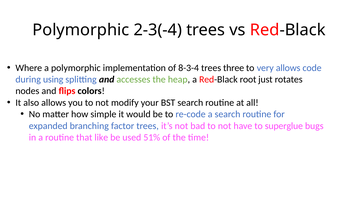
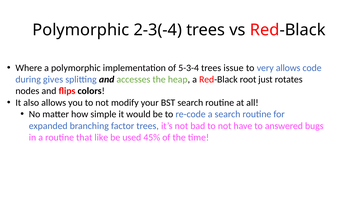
8-3-4: 8-3-4 -> 5-3-4 (189, 68)
three: three -> issue (234, 68)
using: using -> gives (53, 80)
superglue: superglue -> answered (284, 126)
51%: 51% -> 45% (152, 138)
